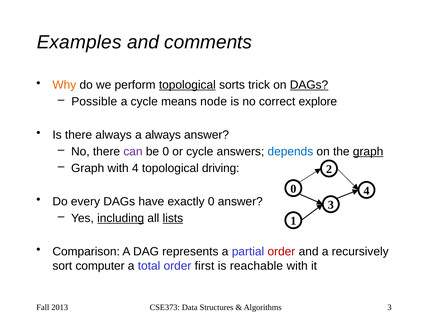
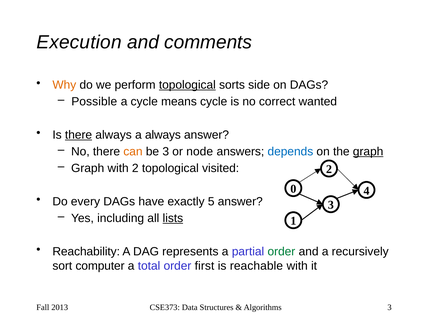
Examples: Examples -> Execution (79, 42)
trick: trick -> side (259, 85)
DAGs underline: present -> none (309, 85)
means node: node -> cycle (214, 102)
explore: explore -> wanted (318, 102)
there underline: none -> present (79, 135)
can colour: purple -> orange (133, 152)
be 0: 0 -> 3 (166, 152)
or cycle: cycle -> node (200, 152)
with 4: 4 -> 2 (135, 168)
driving: driving -> visited (221, 168)
exactly 0: 0 -> 5 (211, 202)
including underline: present -> none (121, 218)
Comparison: Comparison -> Reachability (86, 251)
order colour: red -> green (281, 251)
